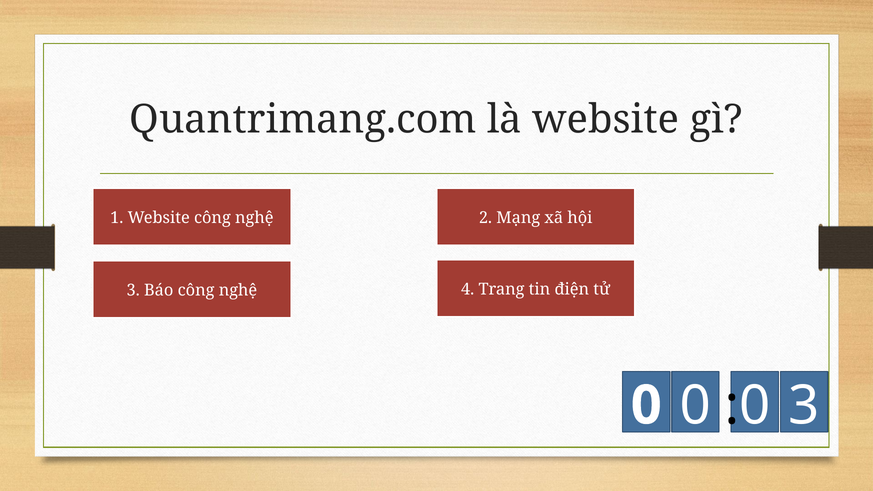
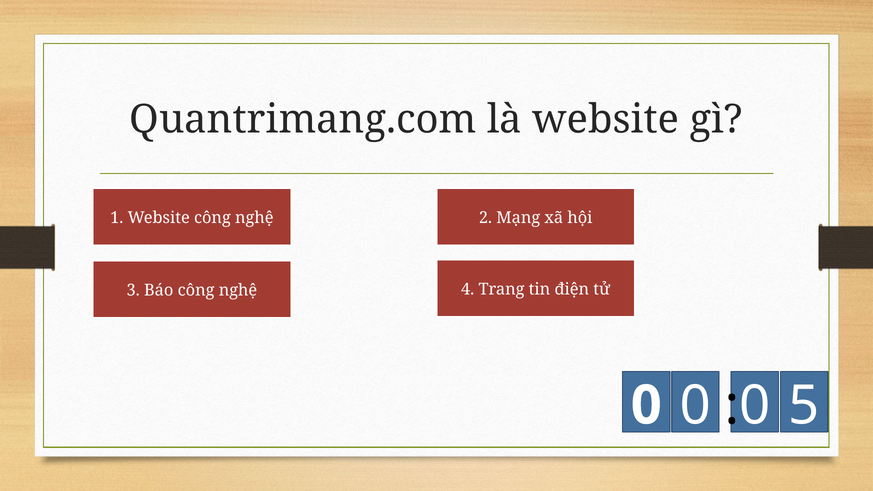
0 3: 3 -> 5 (804, 406)
